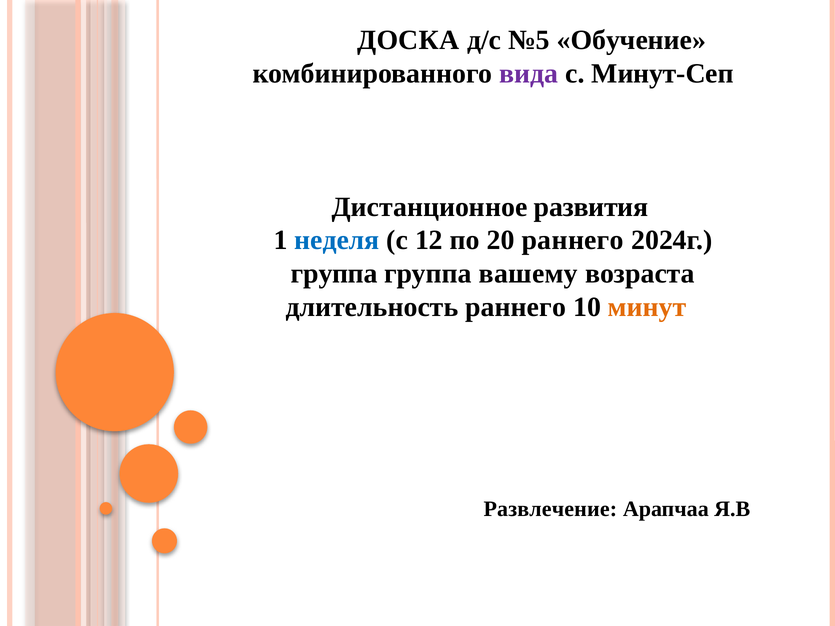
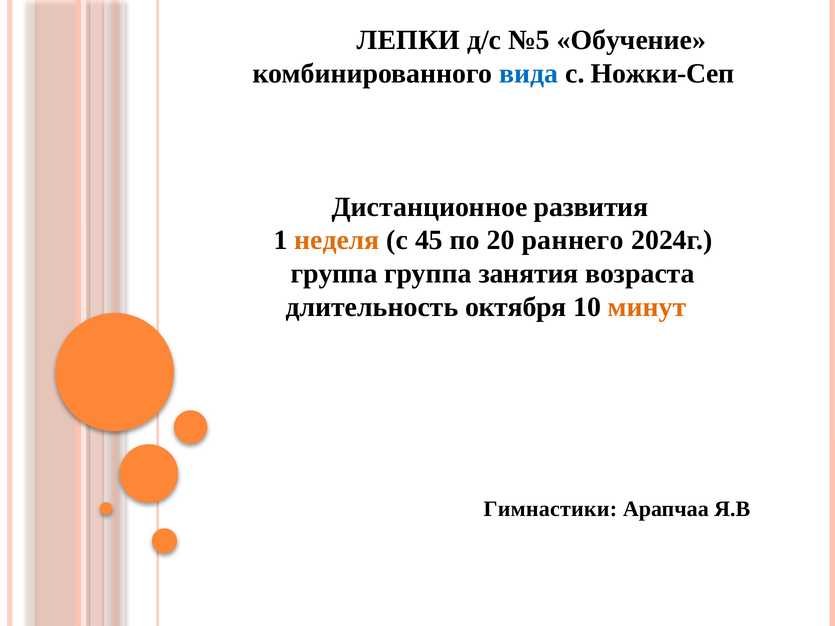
ДОСКА: ДОСКА -> ЛЕПКИ (408, 40)
вида colour: purple -> blue (529, 73)
Минут-Сеп: Минут-Сеп -> Ножки-Сеп (663, 73)
неделя colour: blue -> orange (337, 240)
12: 12 -> 45 (429, 240)
вашему: вашему -> занятия (529, 274)
длительность раннего: раннего -> октября (516, 307)
Развлечение: Развлечение -> Гимнастики (550, 509)
